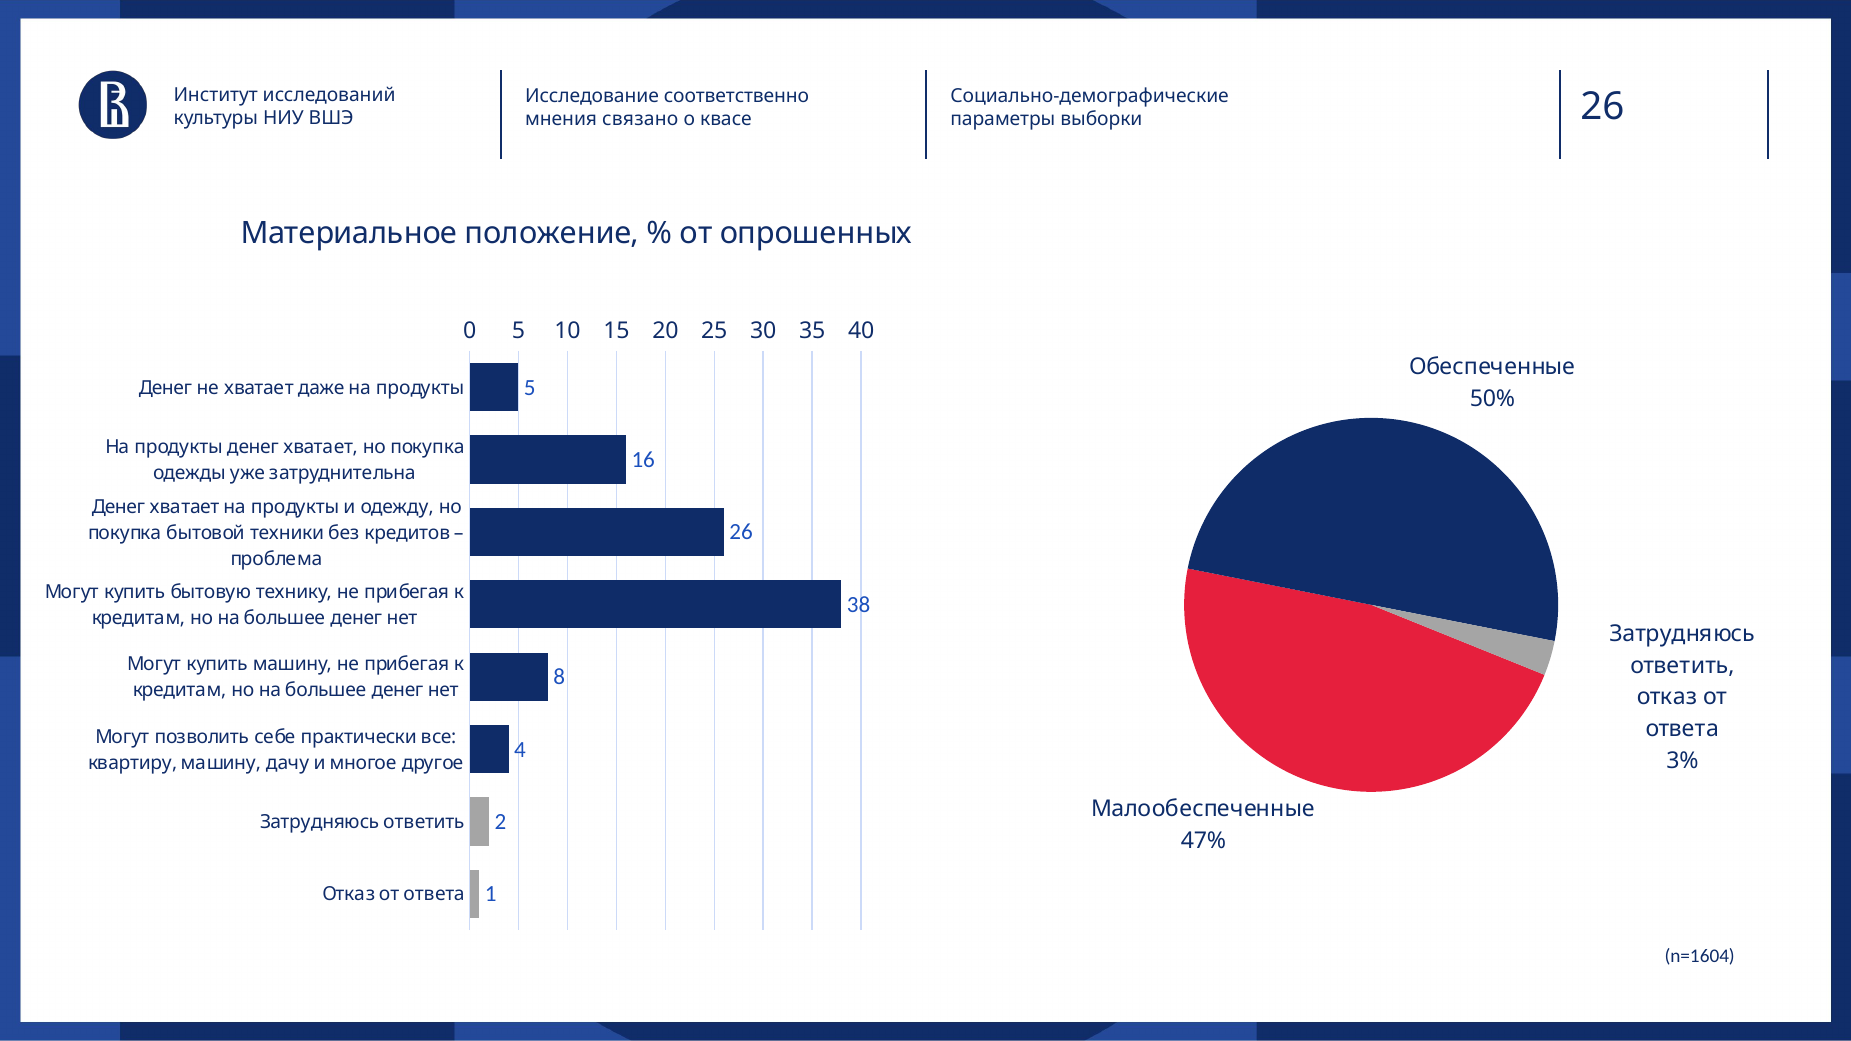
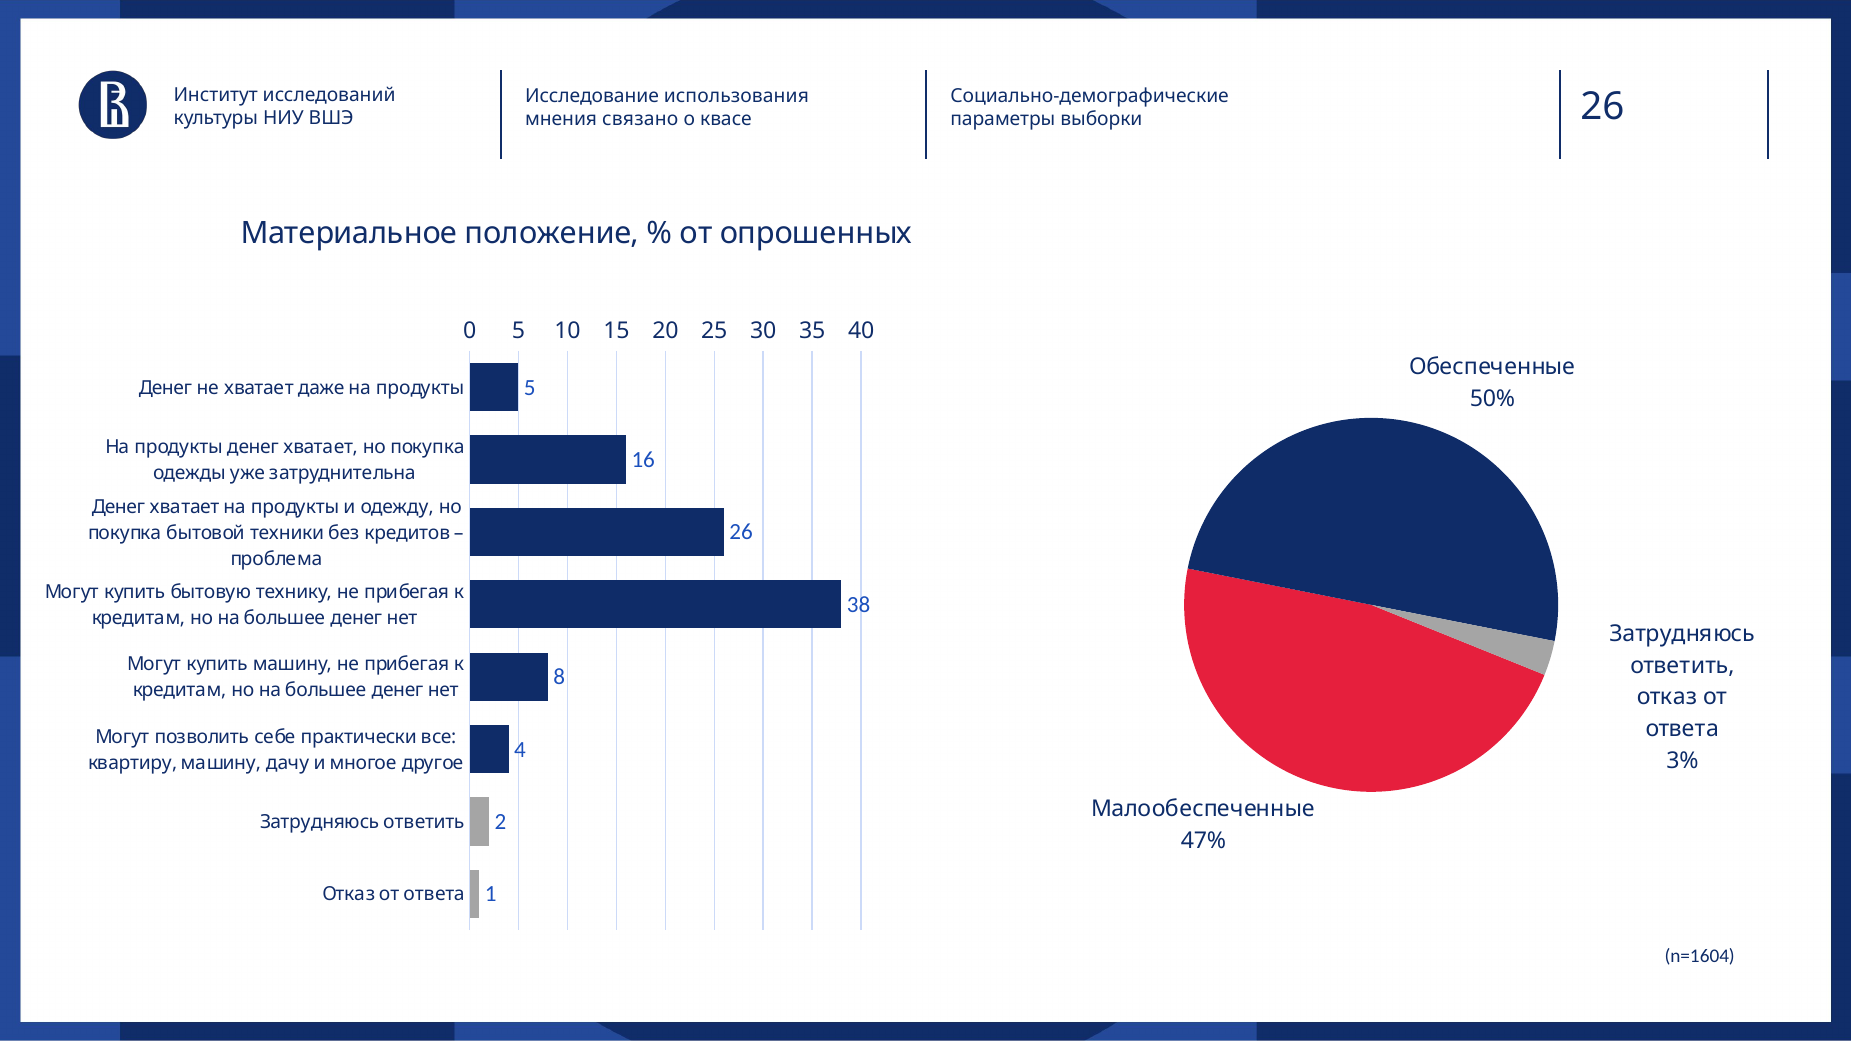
соответственно: соответственно -> использования (736, 96)
